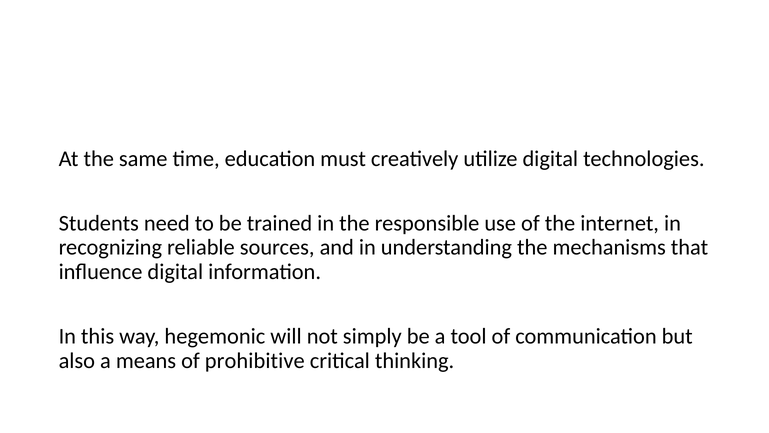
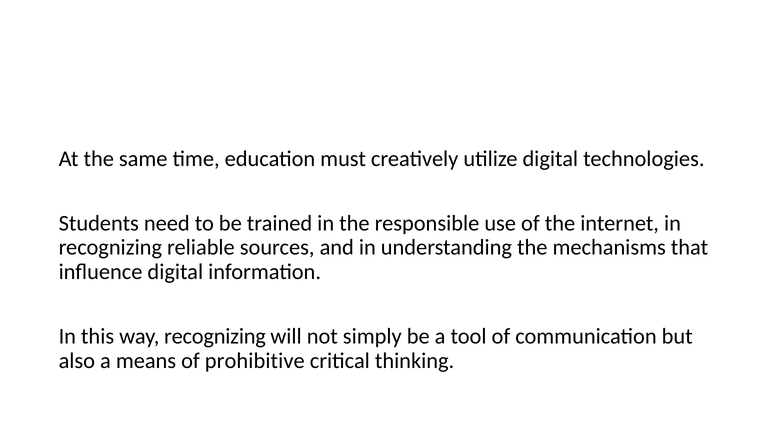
way hegemonic: hegemonic -> recognizing (215, 336)
